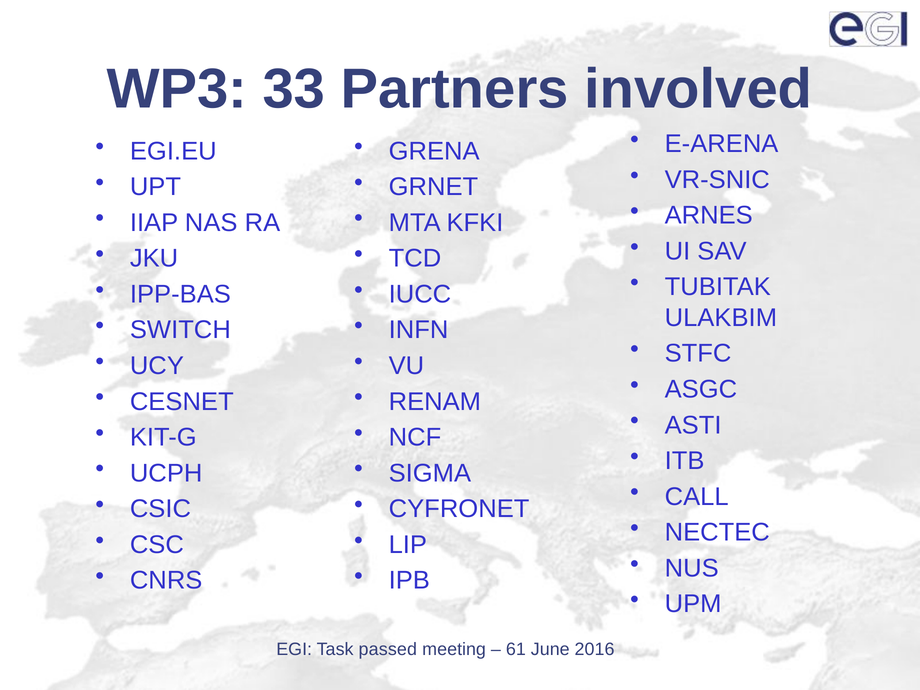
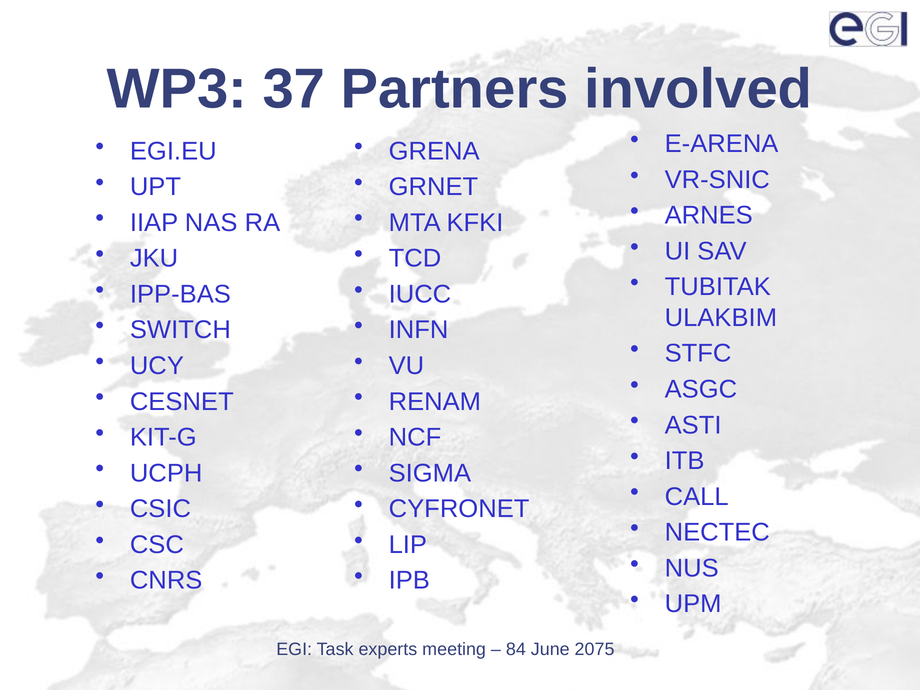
33: 33 -> 37 (294, 89)
passed: passed -> experts (388, 649)
61: 61 -> 84 (516, 649)
2016: 2016 -> 2075 (595, 649)
